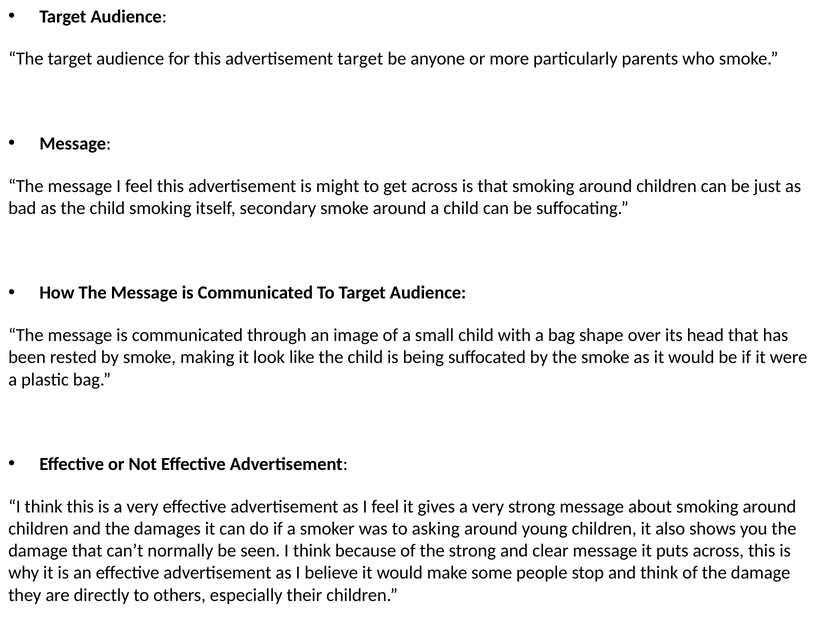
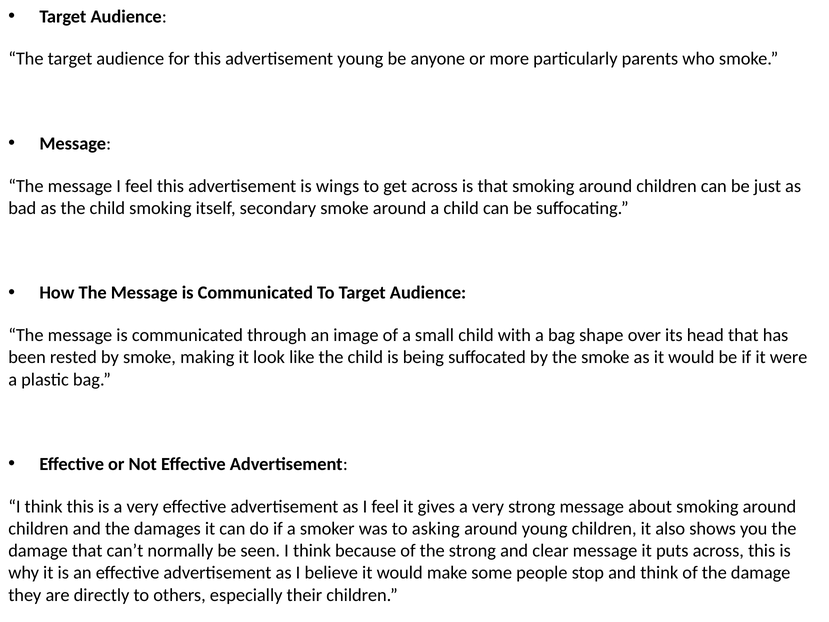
advertisement target: target -> young (360, 59)
might: might -> wings (338, 186)
